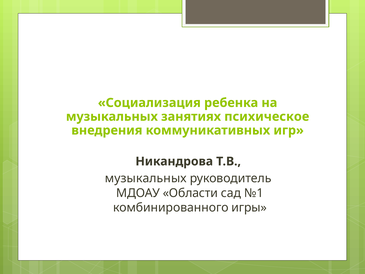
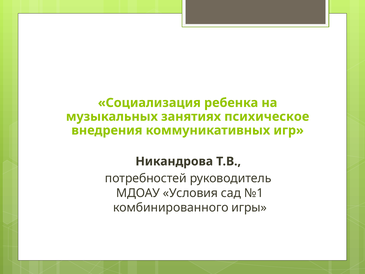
музыкальных: музыкальных -> потребностей (146, 178)
Области: Области -> Условия (190, 193)
